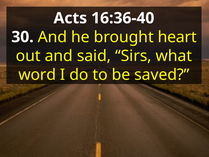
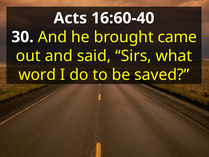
16:36-40: 16:36-40 -> 16:60-40 (123, 18)
heart: heart -> came (177, 37)
